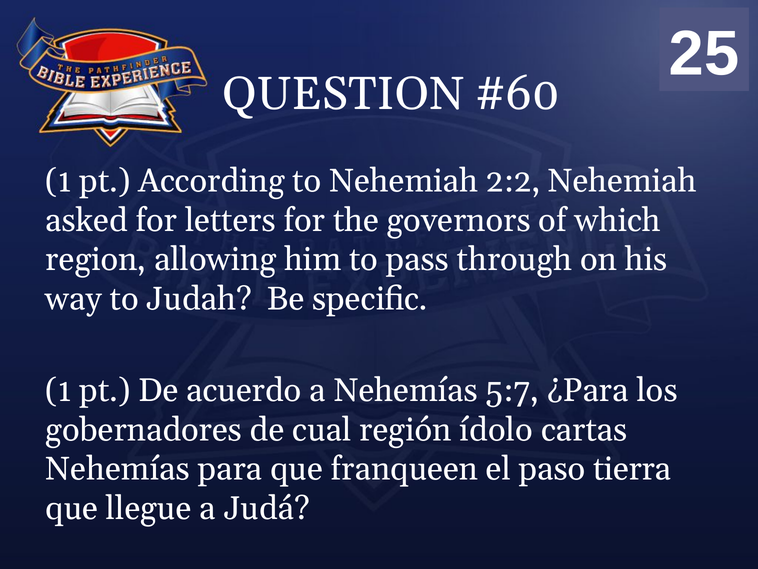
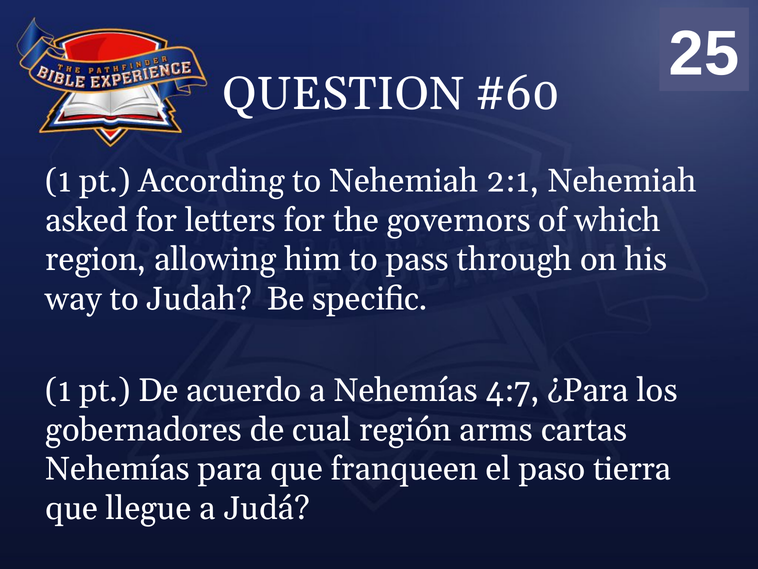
2:2: 2:2 -> 2:1 (513, 181)
5:7: 5:7 -> 4:7 (513, 390)
ídolo: ídolo -> arms (496, 430)
